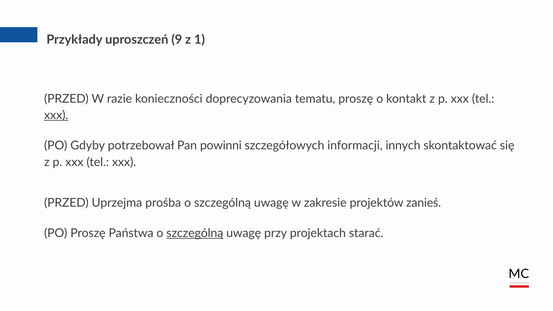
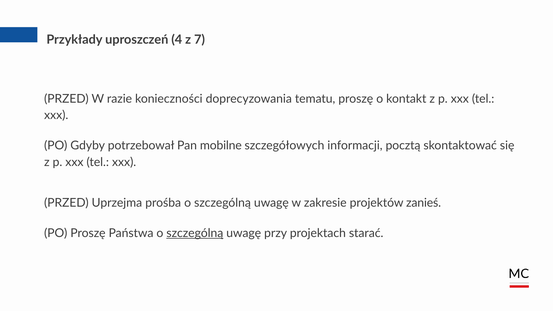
9: 9 -> 4 (177, 40)
1: 1 -> 7 (200, 40)
xxx underline: present -> none (56, 115)
powinni: powinni -> mobilne (221, 146)
innych: innych -> pocztą (403, 146)
